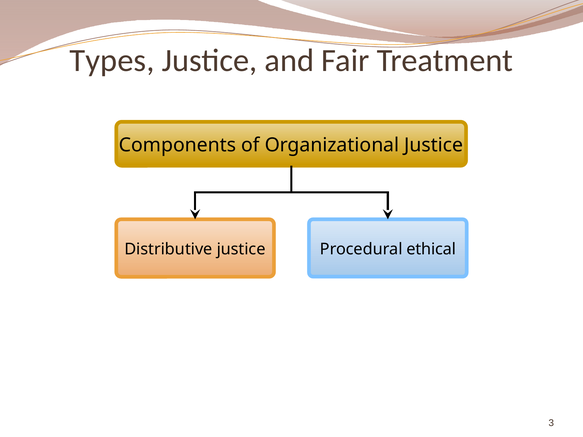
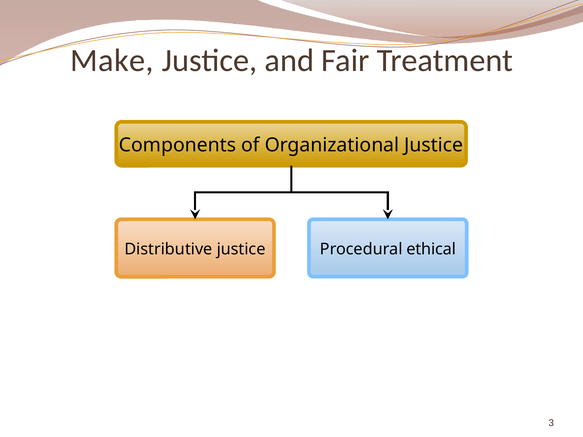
Types: Types -> Make (112, 61)
